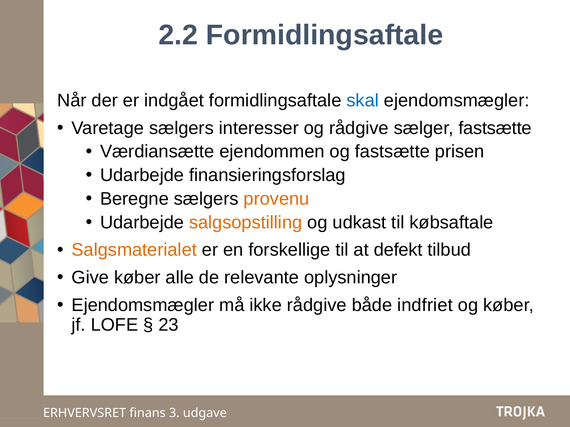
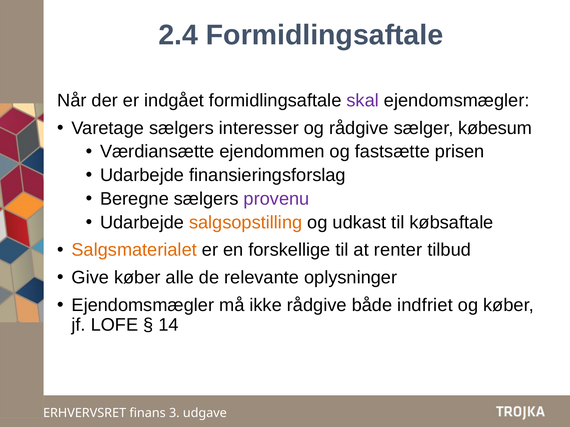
2.2: 2.2 -> 2.4 (178, 35)
skal colour: blue -> purple (363, 101)
sælger fastsætte: fastsætte -> købesum (495, 128)
provenu colour: orange -> purple (277, 199)
defekt: defekt -> renter (398, 250)
23: 23 -> 14 (169, 325)
